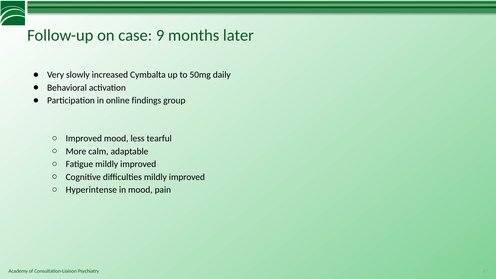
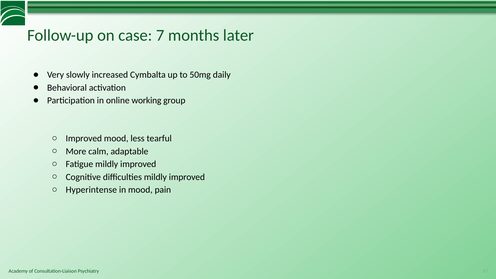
9: 9 -> 7 (160, 35)
findings: findings -> working (146, 101)
